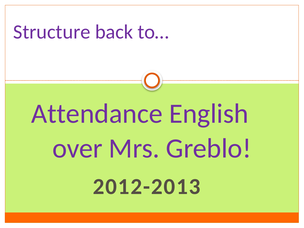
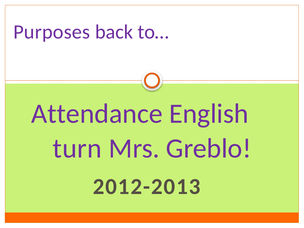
Structure: Structure -> Purposes (52, 32)
over: over -> turn (77, 148)
